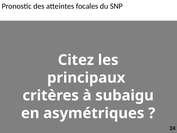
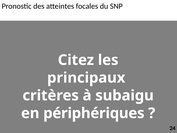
asymétriques: asymétriques -> périphériques (94, 113)
